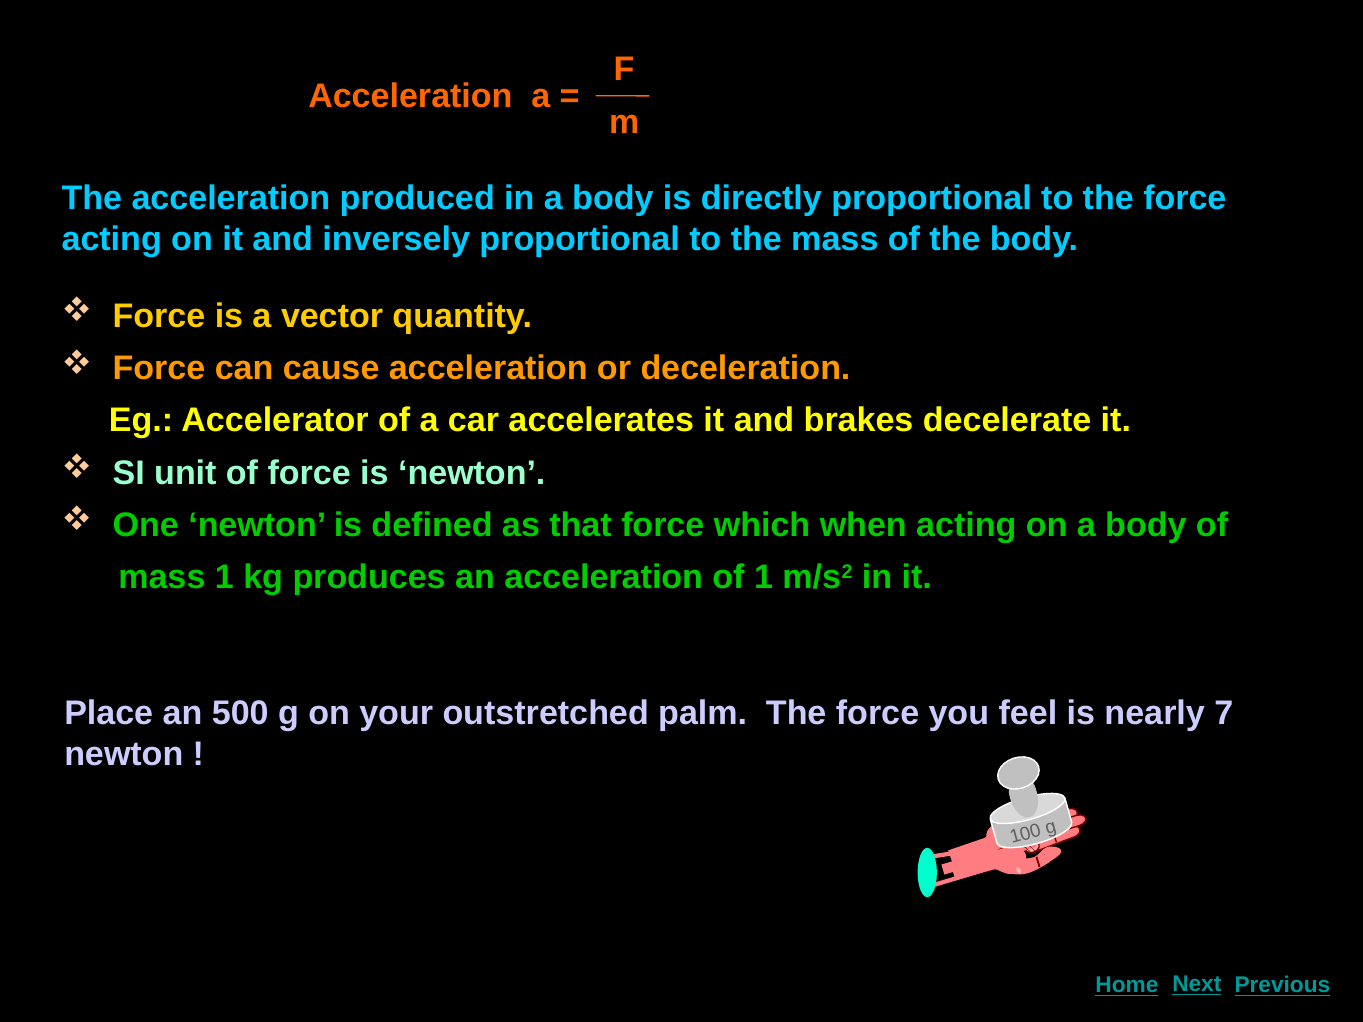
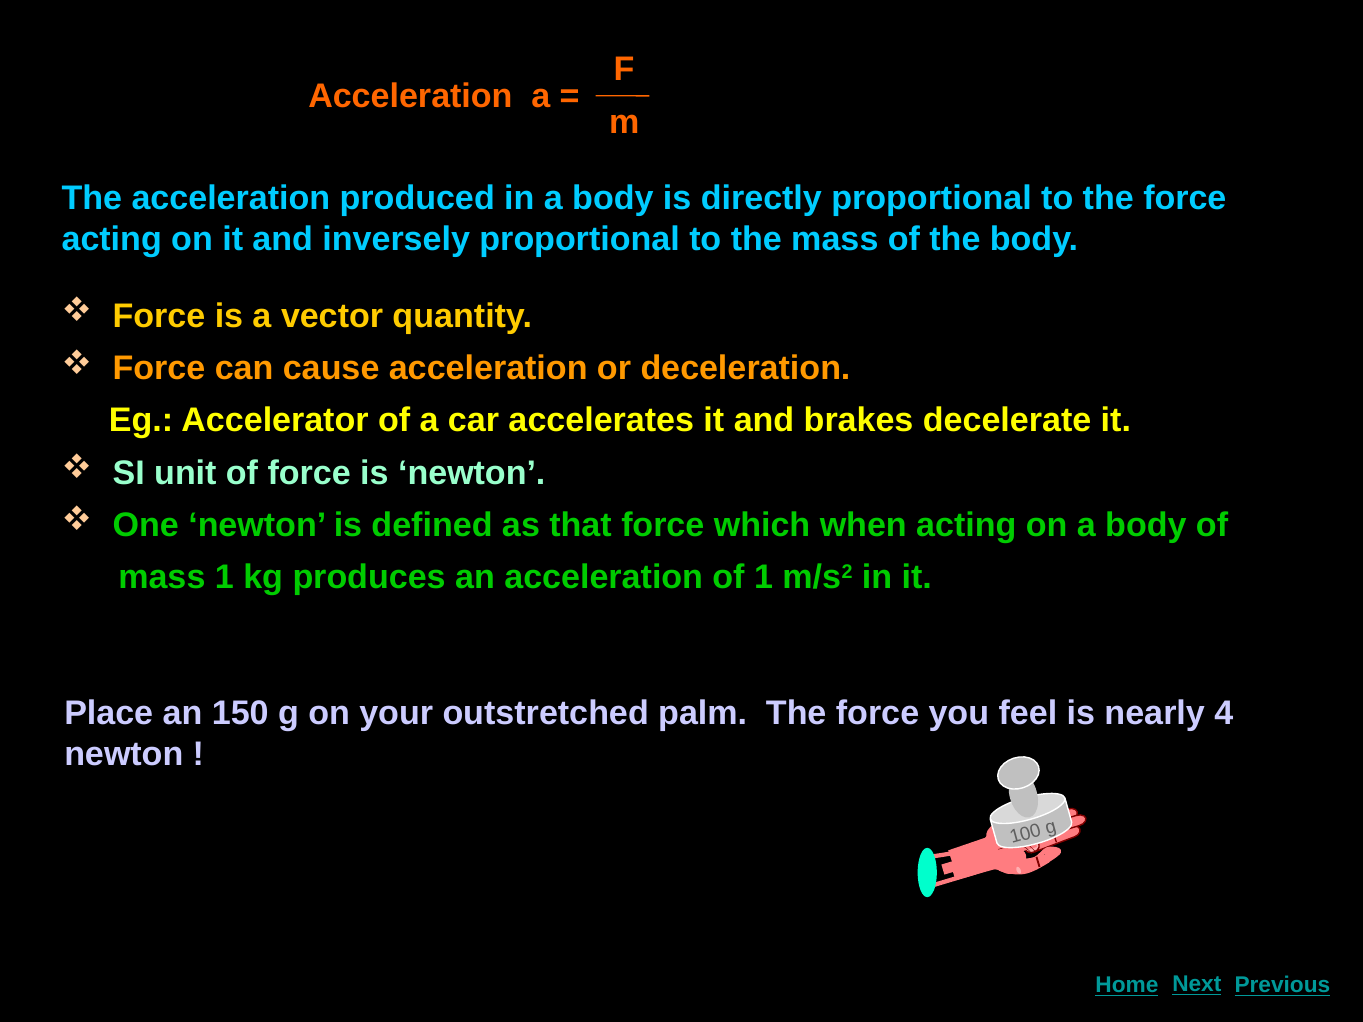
500: 500 -> 150 (240, 713)
7: 7 -> 4 (1224, 713)
